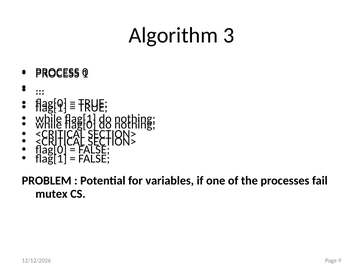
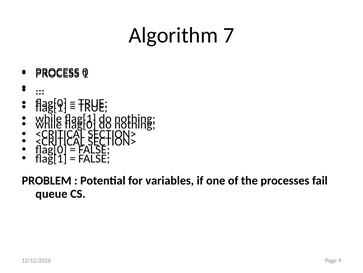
3: 3 -> 7 (229, 35)
mutex: mutex -> queue (51, 193)
